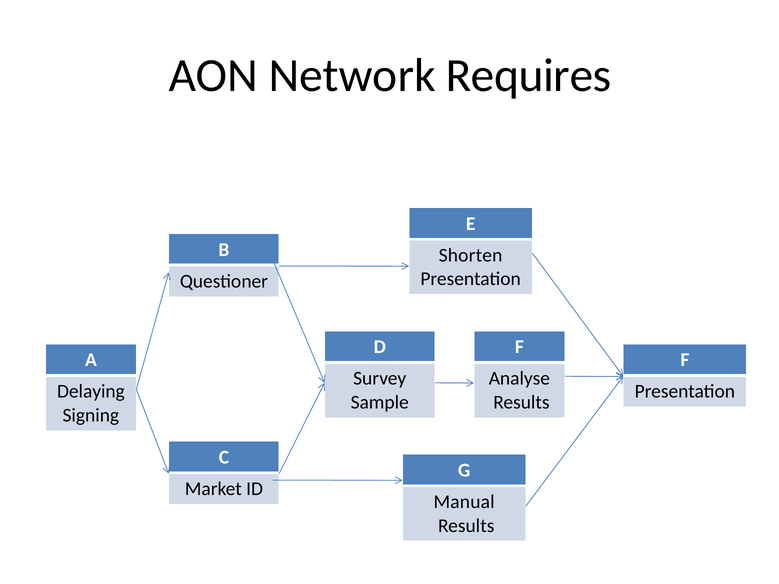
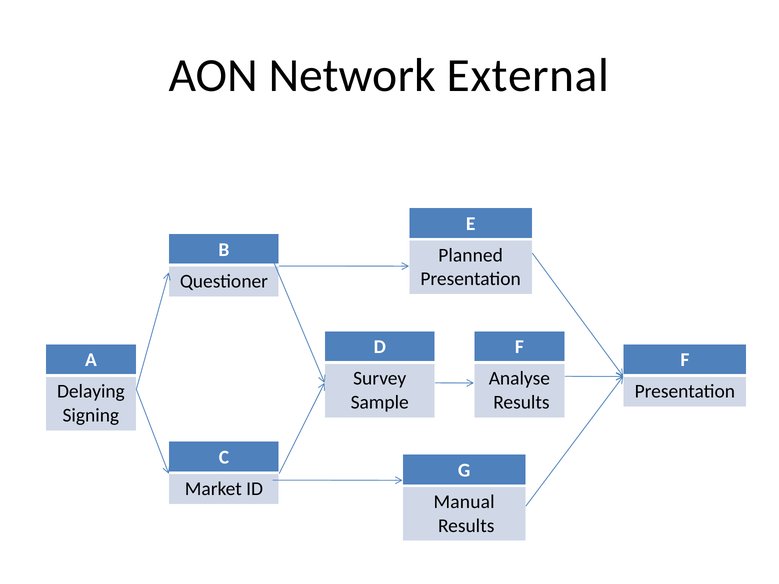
Requires: Requires -> External (528, 75)
Shorten: Shorten -> Planned (471, 255)
